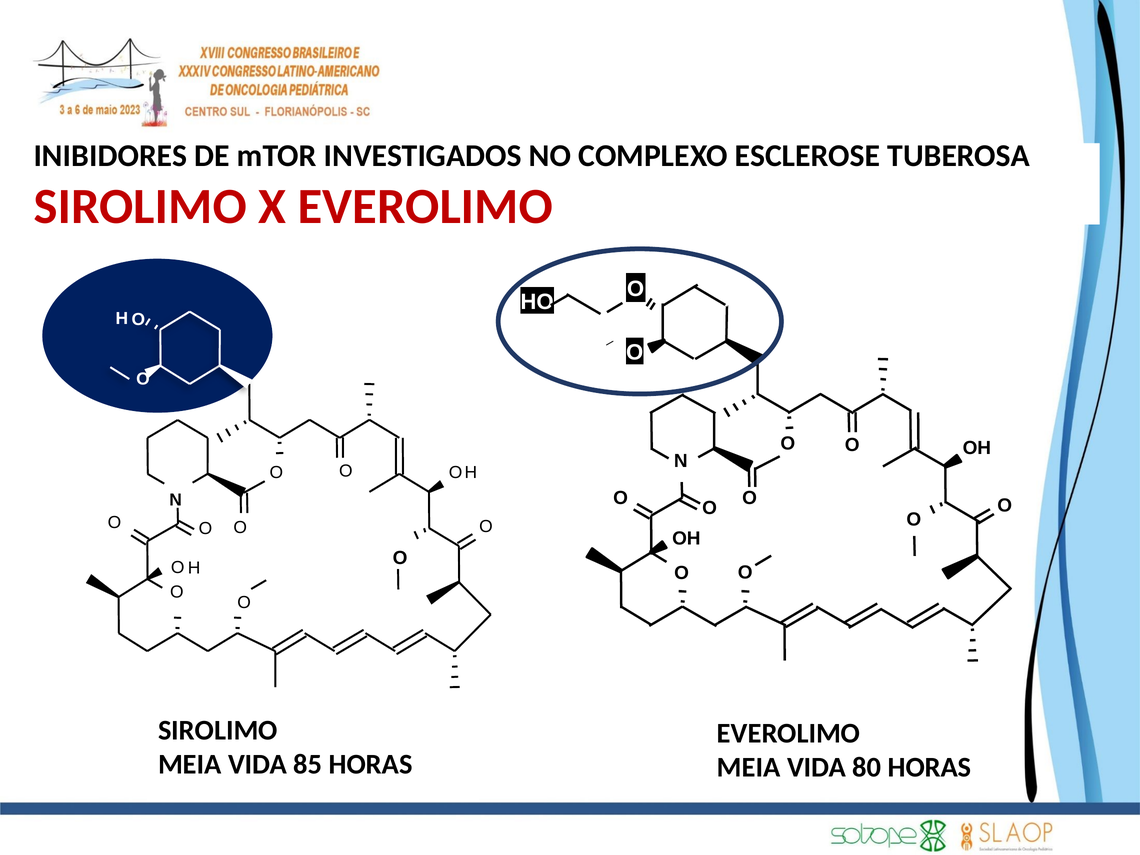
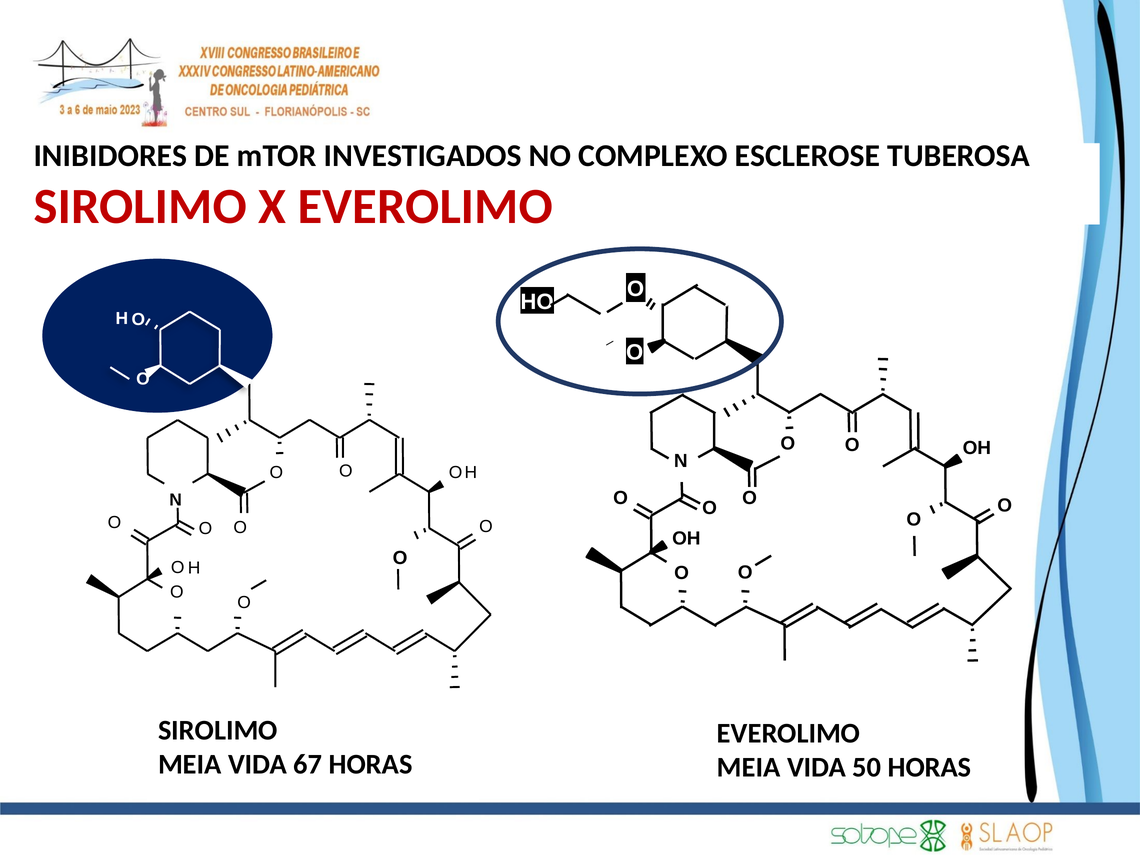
85: 85 -> 67 (308, 764)
80: 80 -> 50 (867, 768)
